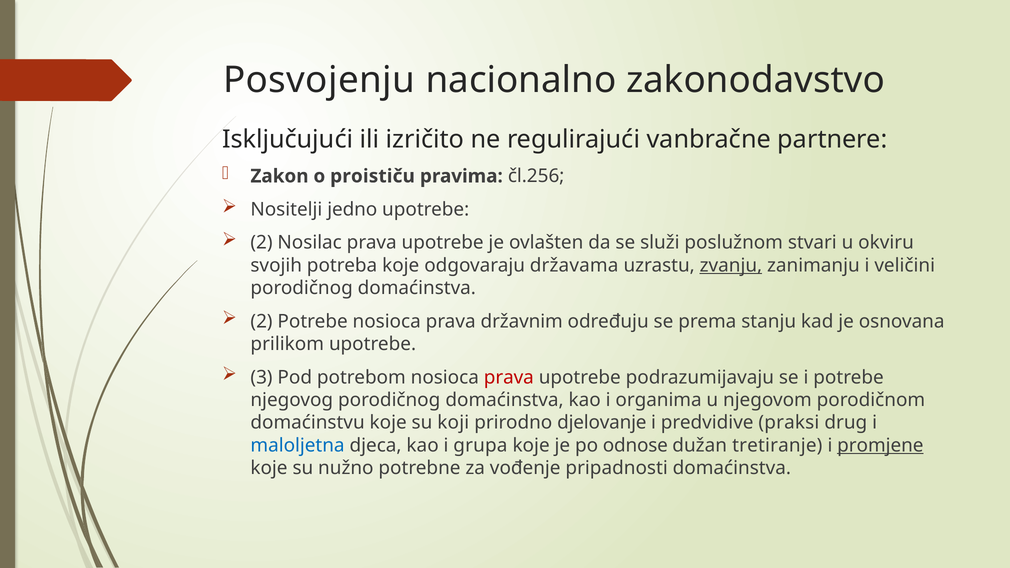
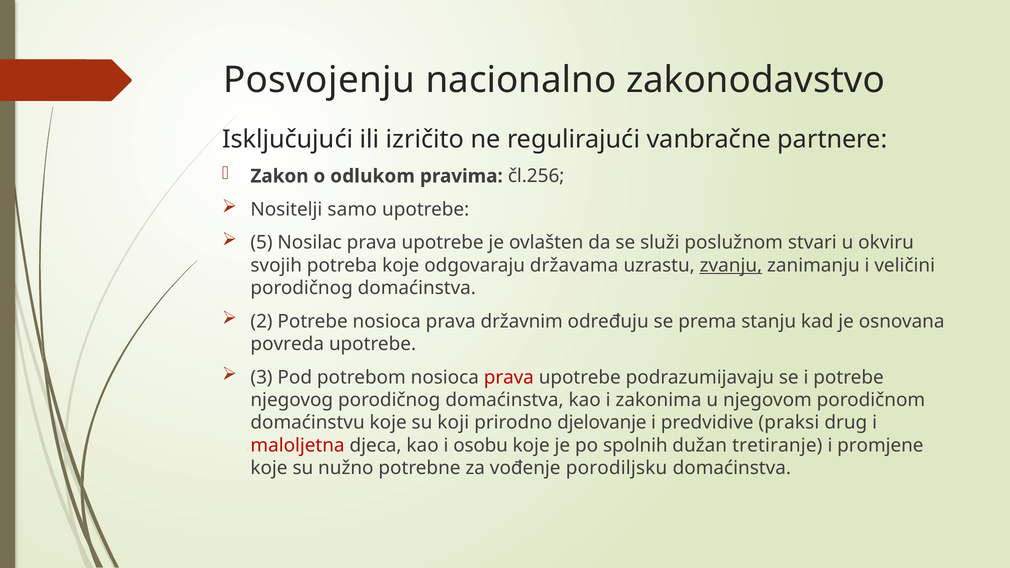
proističu: proističu -> odlukom (373, 176)
jedno: jedno -> samo (352, 209)
2: 2 -> 5 (262, 243)
prilikom: prilikom -> povreda (287, 344)
organima: organima -> zakonima (659, 400)
maloljetna colour: blue -> red (298, 446)
grupa: grupa -> osobu (481, 446)
odnose: odnose -> spolnih (635, 446)
promjene underline: present -> none (880, 446)
pripadnosti: pripadnosti -> porodiljsku (617, 468)
